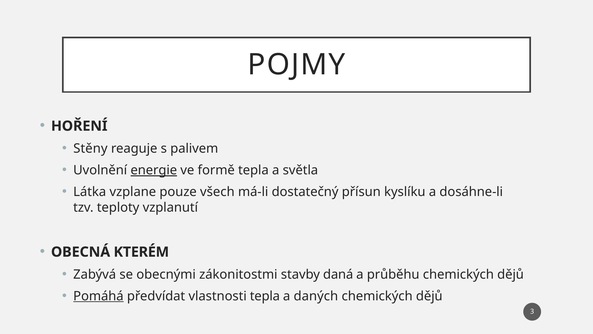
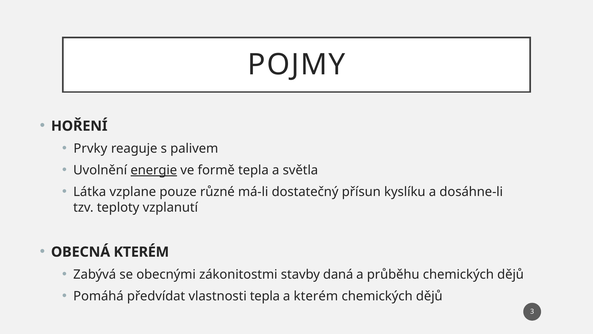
Stěny: Stěny -> Prvky (90, 148)
všech: všech -> různé (217, 192)
Pomáhá underline: present -> none (98, 296)
a daných: daných -> kterém (316, 296)
